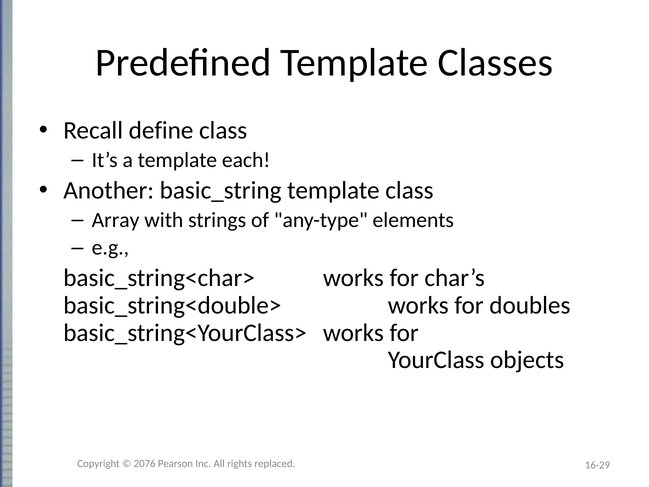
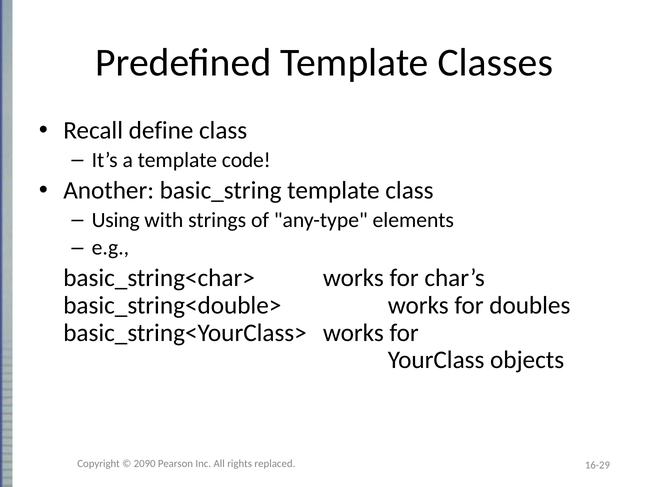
each: each -> code (246, 160)
Array: Array -> Using (116, 220)
2076: 2076 -> 2090 (145, 464)
